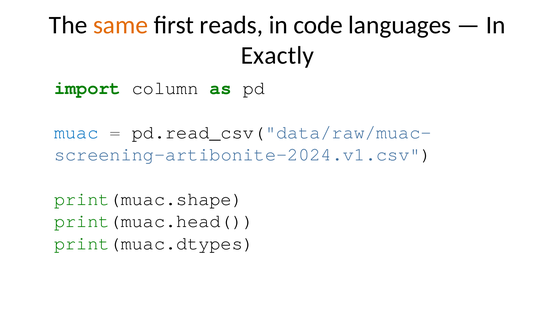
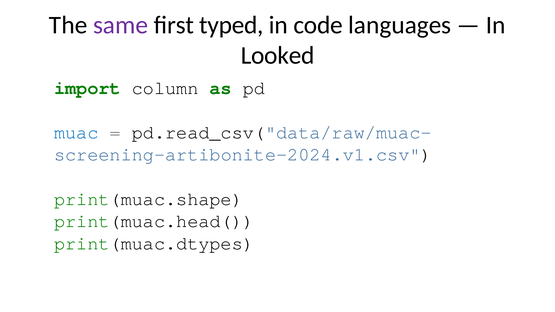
same colour: orange -> purple (121, 25)
reads: reads -> typed (231, 25)
Exactly: Exactly -> Looked (278, 56)
